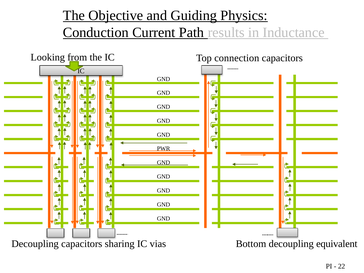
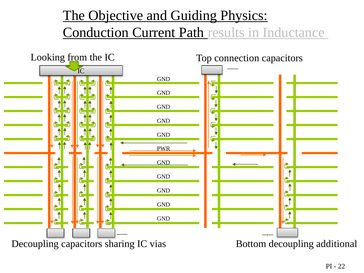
equivalent: equivalent -> additional (337, 244)
